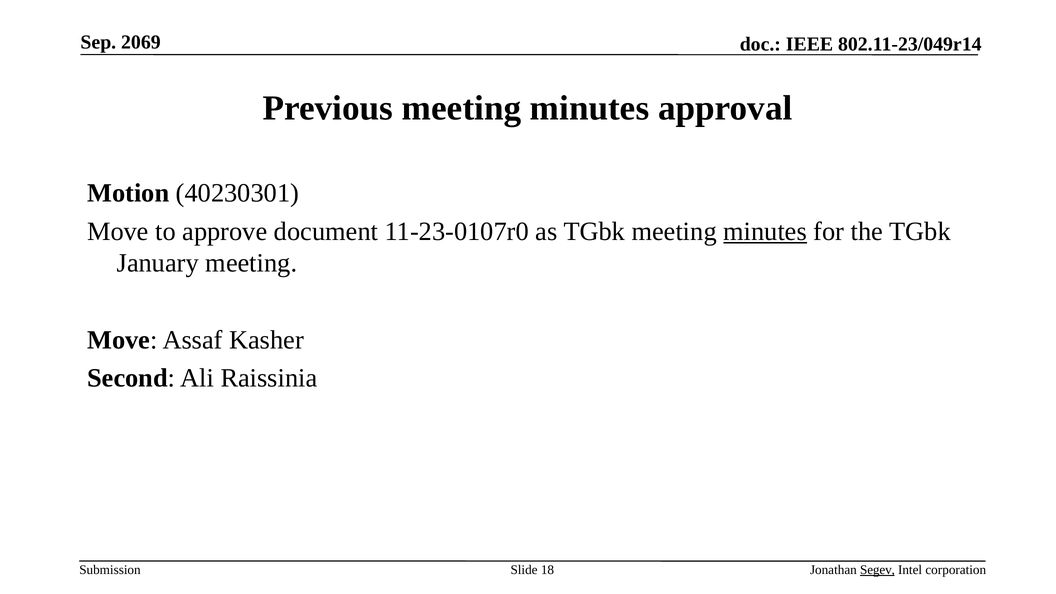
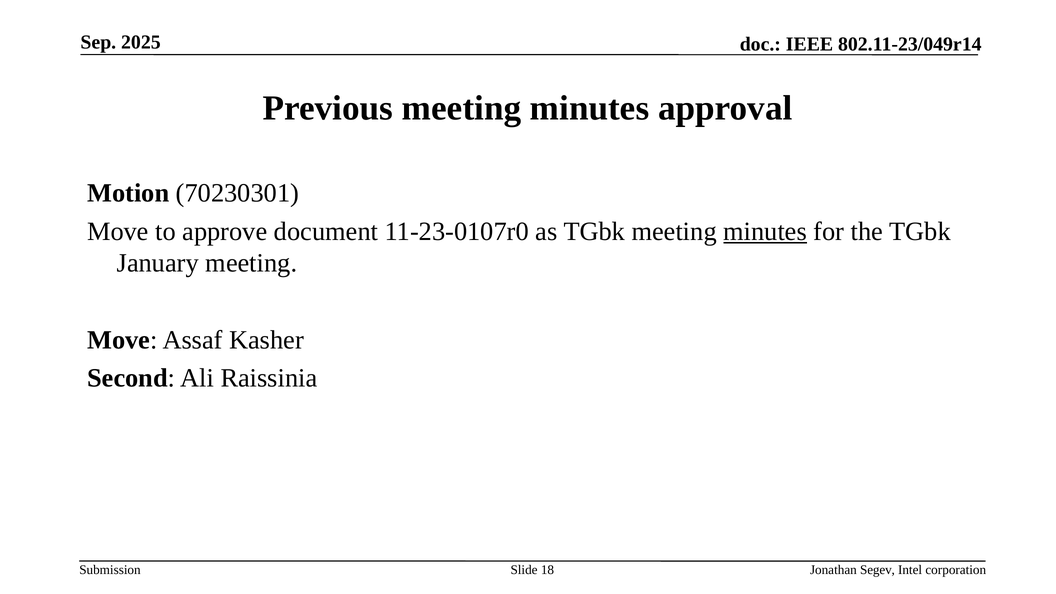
2069: 2069 -> 2025 (141, 42)
40230301: 40230301 -> 70230301 (237, 193)
Segev underline: present -> none (877, 570)
